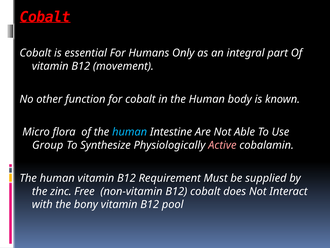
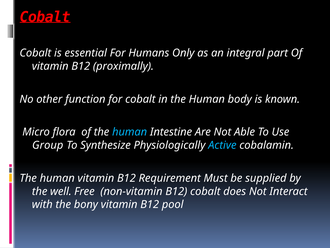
movement: movement -> proximally (123, 66)
Active colour: pink -> light blue (222, 145)
zinc: zinc -> well (61, 191)
